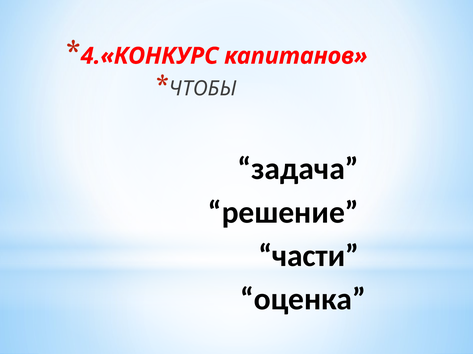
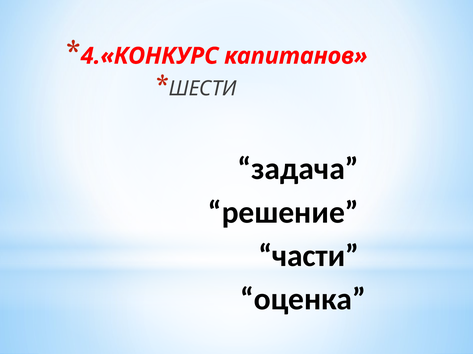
ЧТОБЫ: ЧТОБЫ -> ШЕСТИ (203, 89)
